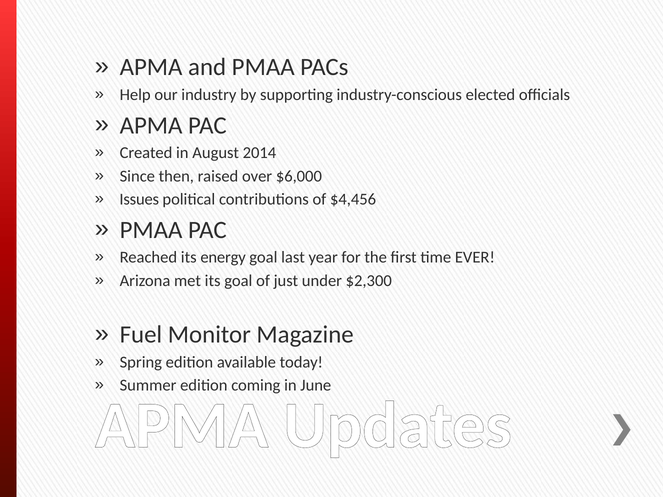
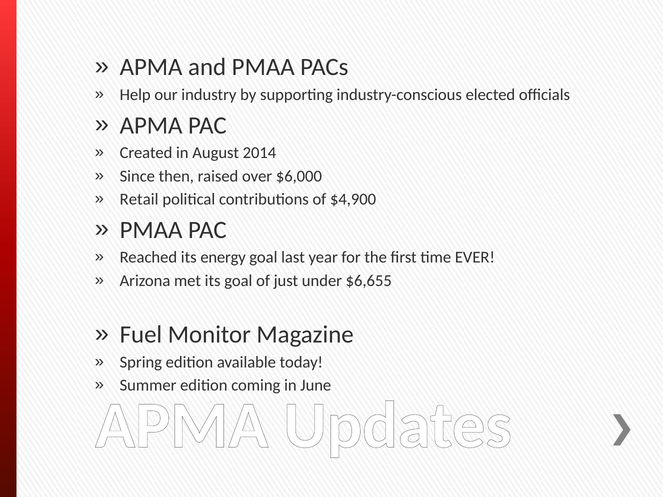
Issues: Issues -> Retail (139, 199)
$4,456: $4,456 -> $4,900 (353, 199)
$2,300: $2,300 -> $6,655 (369, 281)
